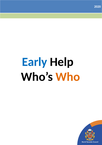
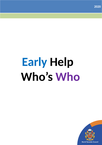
Who colour: orange -> purple (68, 76)
